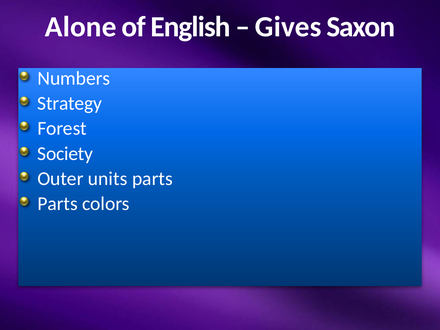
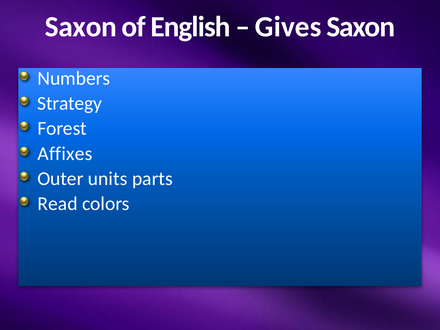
Alone: Alone -> Saxon (81, 27)
Society: Society -> Affixes (65, 154)
Parts: Parts -> Read (58, 204)
